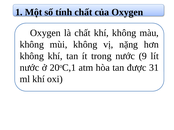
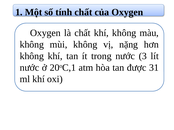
9: 9 -> 3 (143, 56)
